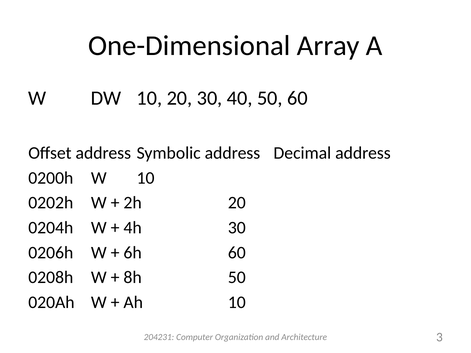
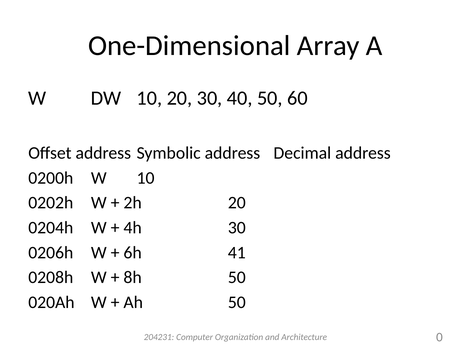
6h 60: 60 -> 41 (237, 253)
Ah 10: 10 -> 50 (237, 302)
3: 3 -> 0 (439, 338)
